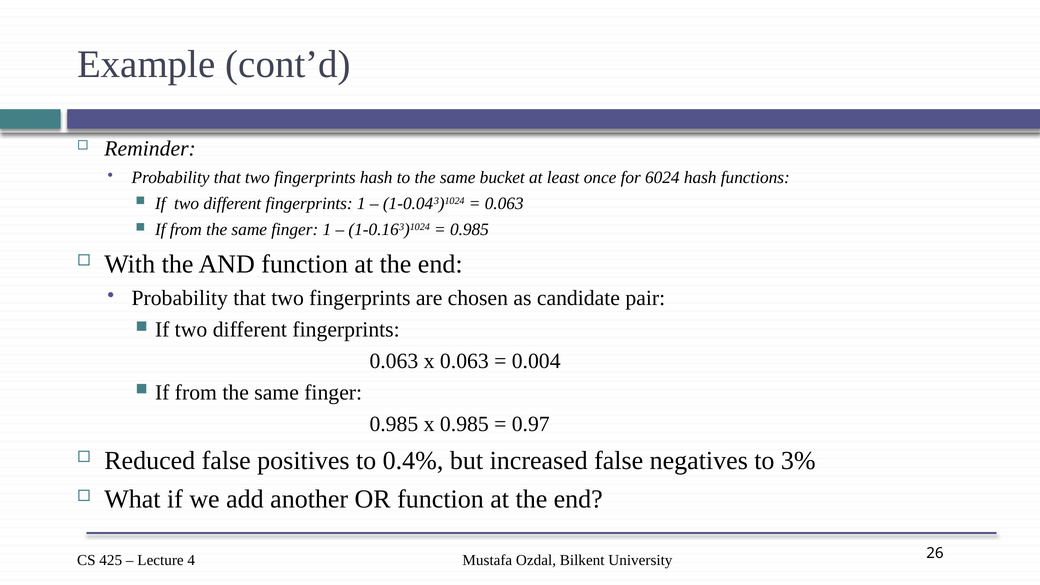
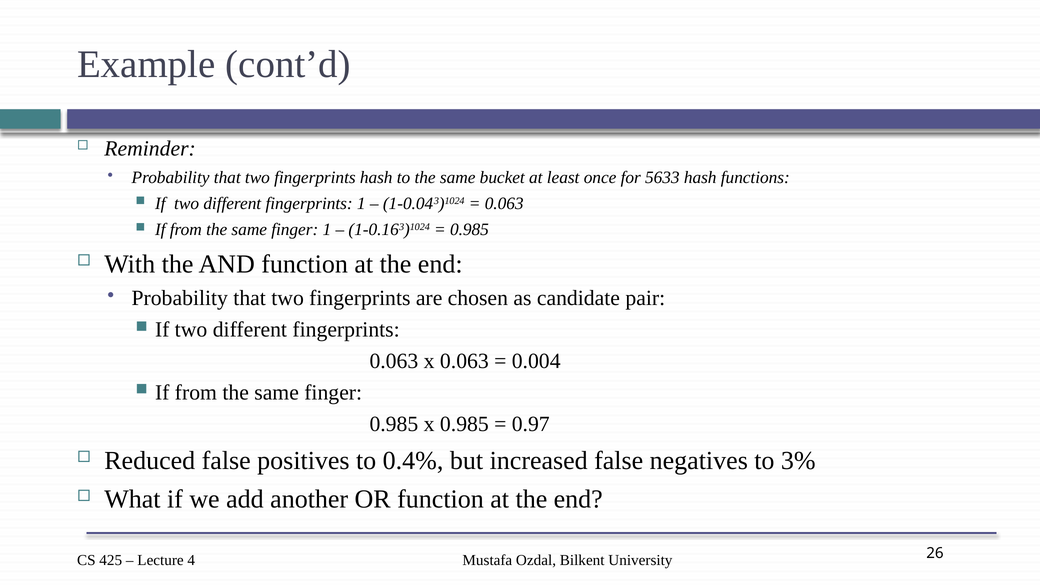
6024: 6024 -> 5633 (662, 177)
